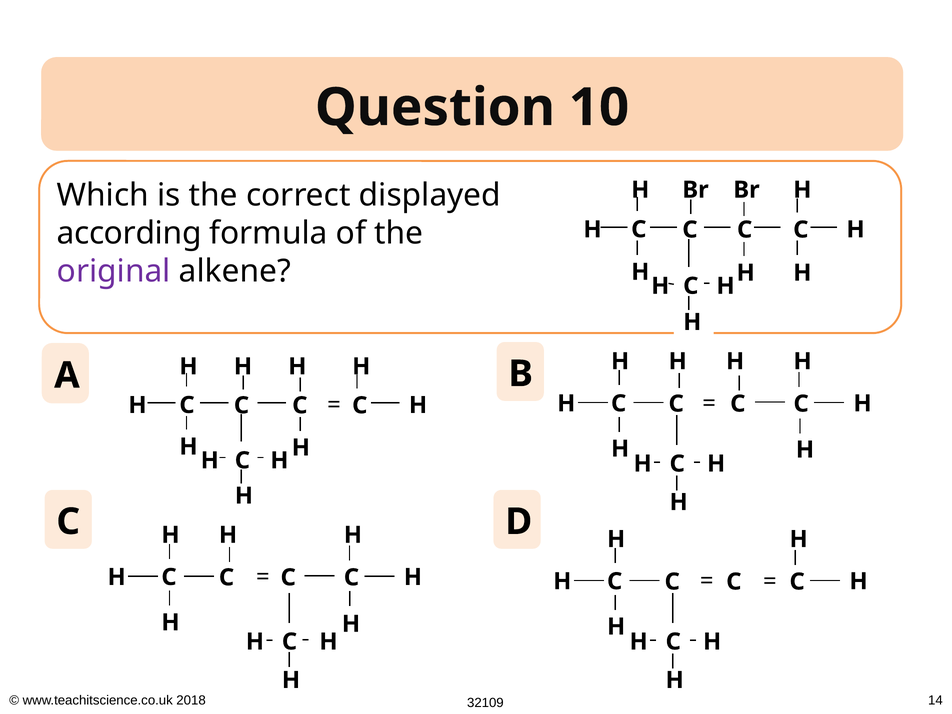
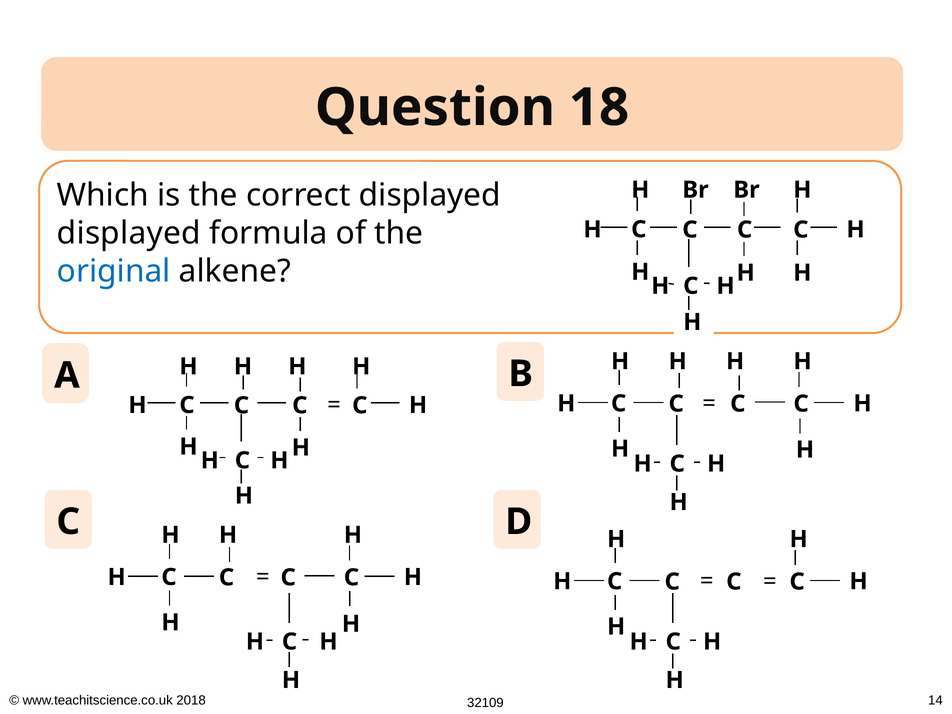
10: 10 -> 18 (599, 108)
according: according -> displayed (129, 233)
original colour: purple -> blue (114, 271)
